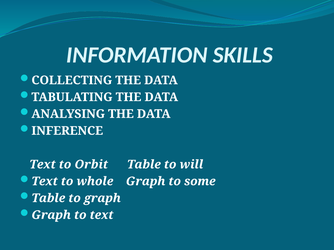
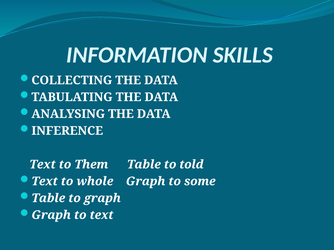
Orbit: Orbit -> Them (91, 165)
will: will -> told (192, 165)
